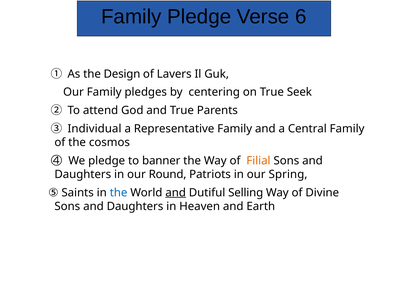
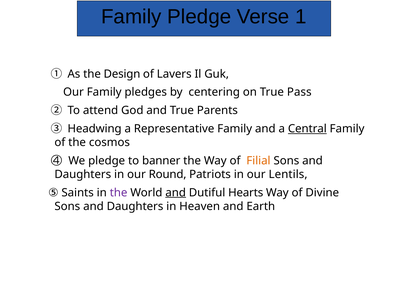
6: 6 -> 1 (301, 17)
Seek: Seek -> Pass (299, 92)
Individual: Individual -> Headwing (95, 129)
Central underline: none -> present (307, 129)
Spring: Spring -> Lentils (288, 174)
the colour: blue -> purple (119, 193)
Selling: Selling -> Hearts (246, 193)
